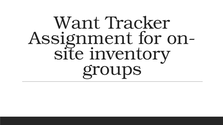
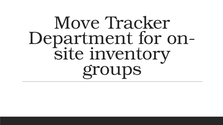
Want: Want -> Move (77, 23)
Assignment: Assignment -> Department (81, 38)
